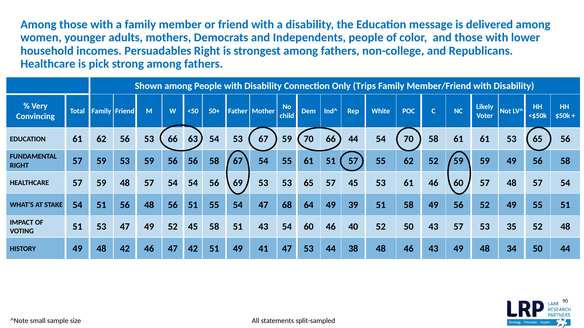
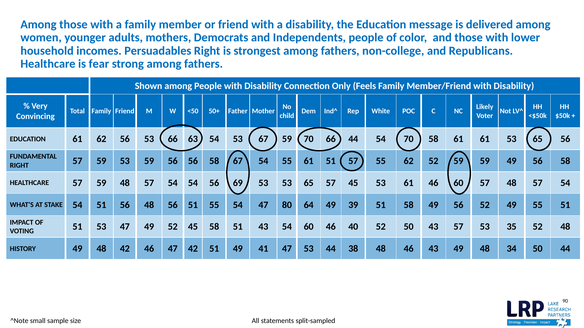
pick: pick -> fear (99, 64)
Trips: Trips -> Feels (364, 86)
68: 68 -> 80 (287, 205)
